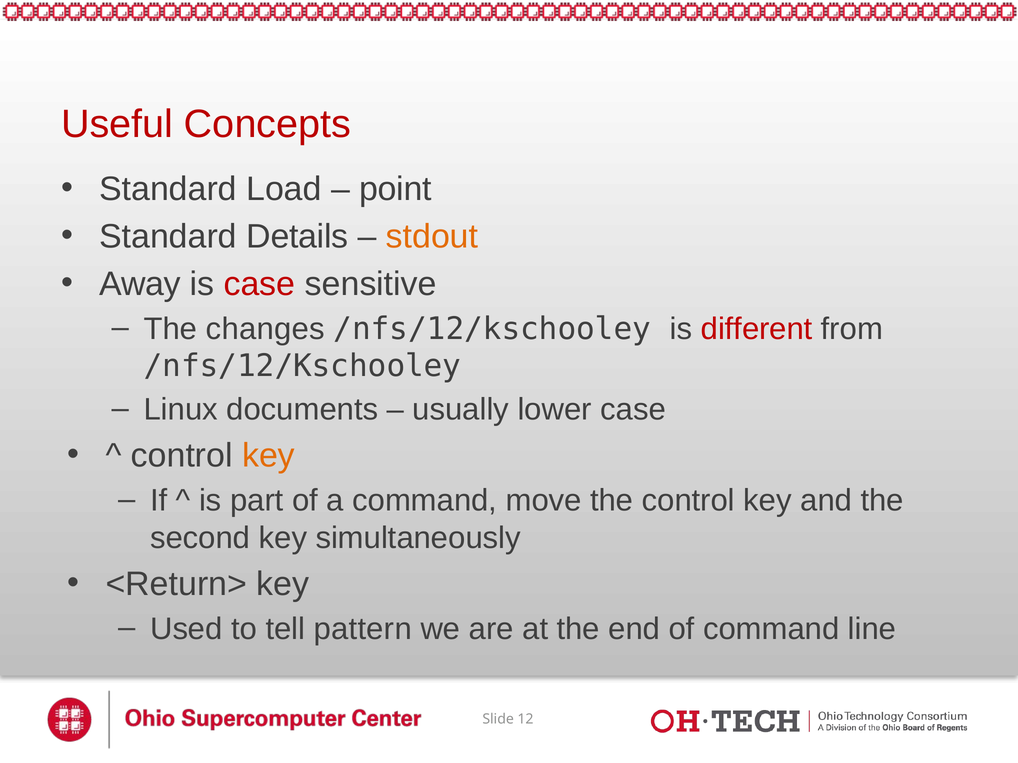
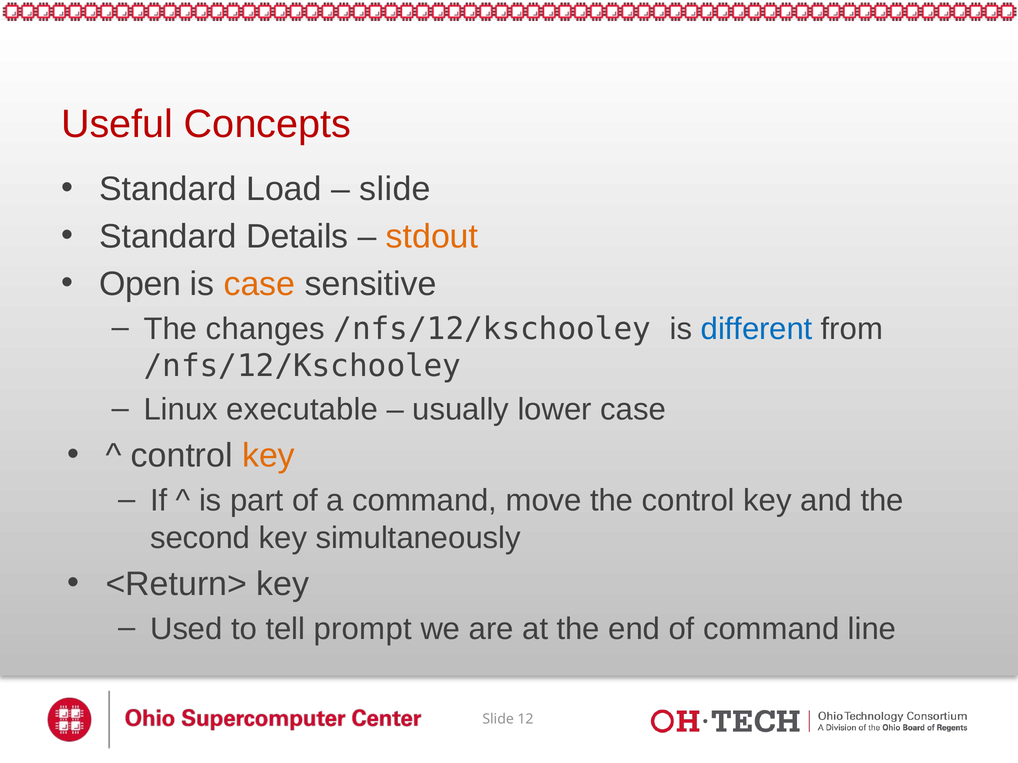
point: point -> slide (395, 189)
Away: Away -> Open (140, 284)
case colour: red -> orange (259, 284)
different colour: red -> blue (757, 329)
documents: documents -> executable (302, 410)
pattern: pattern -> prompt (363, 629)
